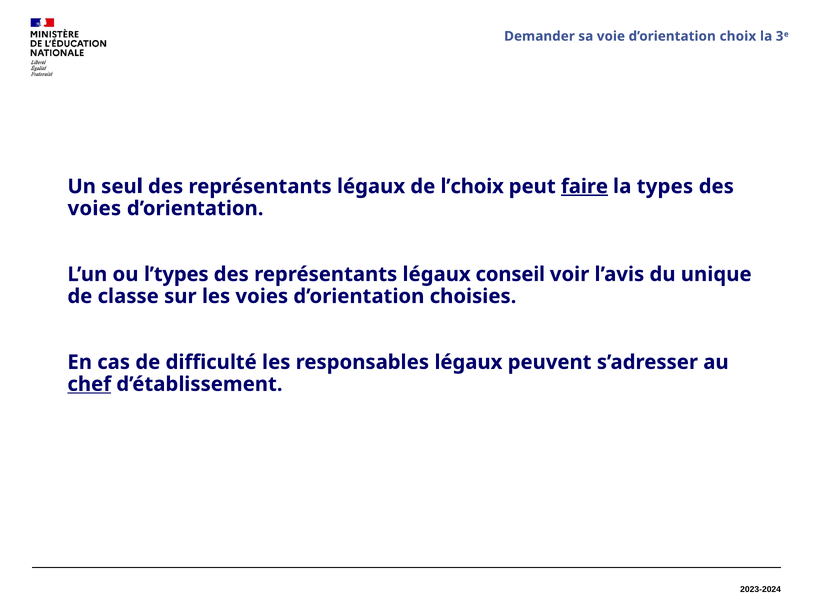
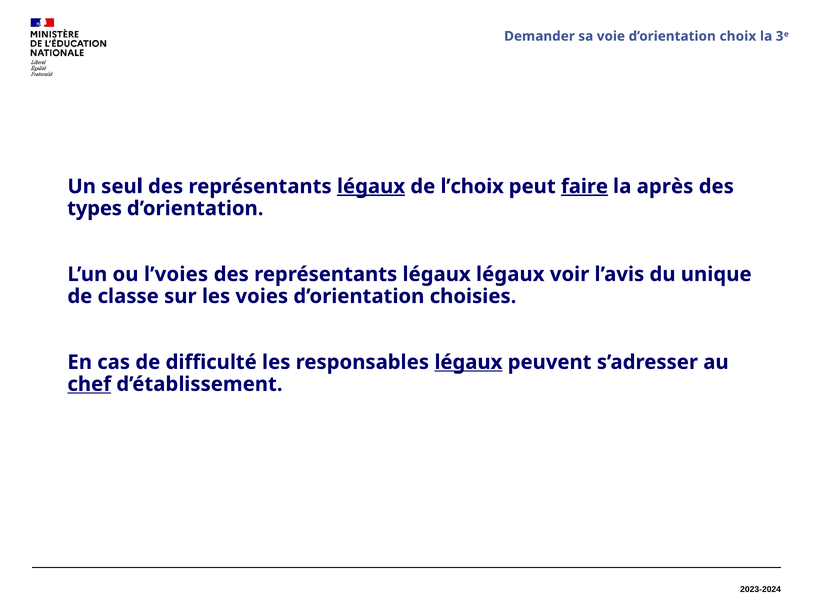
légaux underline: none -> present (371, 186)
types: types -> après (665, 186)
voies: voies -> types (95, 208)
l’types: l’types -> l’voies (176, 274)
légaux conseil: conseil -> légaux (510, 274)
légaux underline: none -> present (468, 362)
